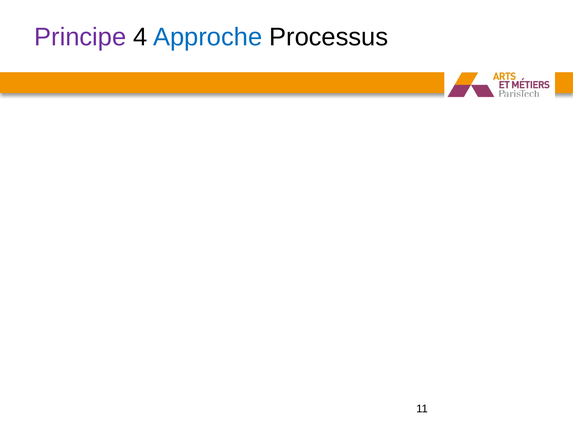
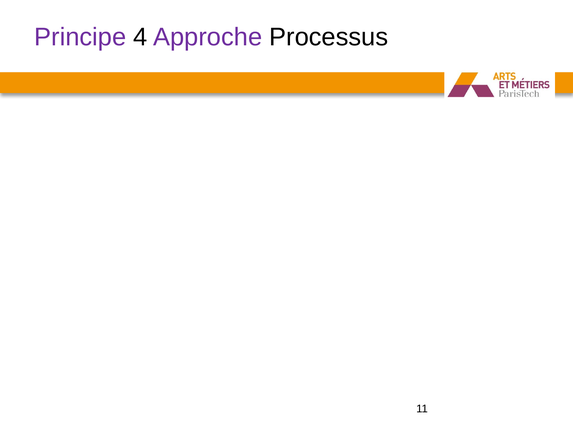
Approche colour: blue -> purple (208, 37)
